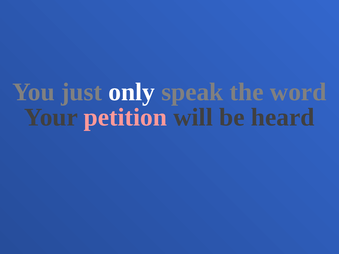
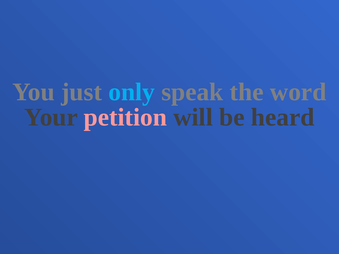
only colour: white -> light blue (132, 92)
